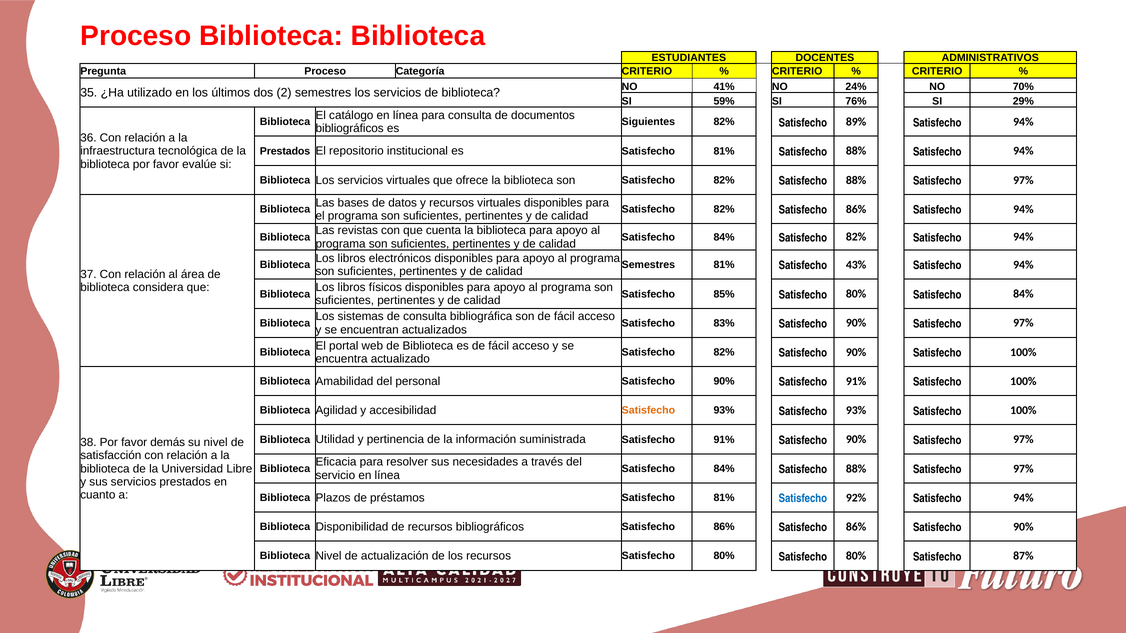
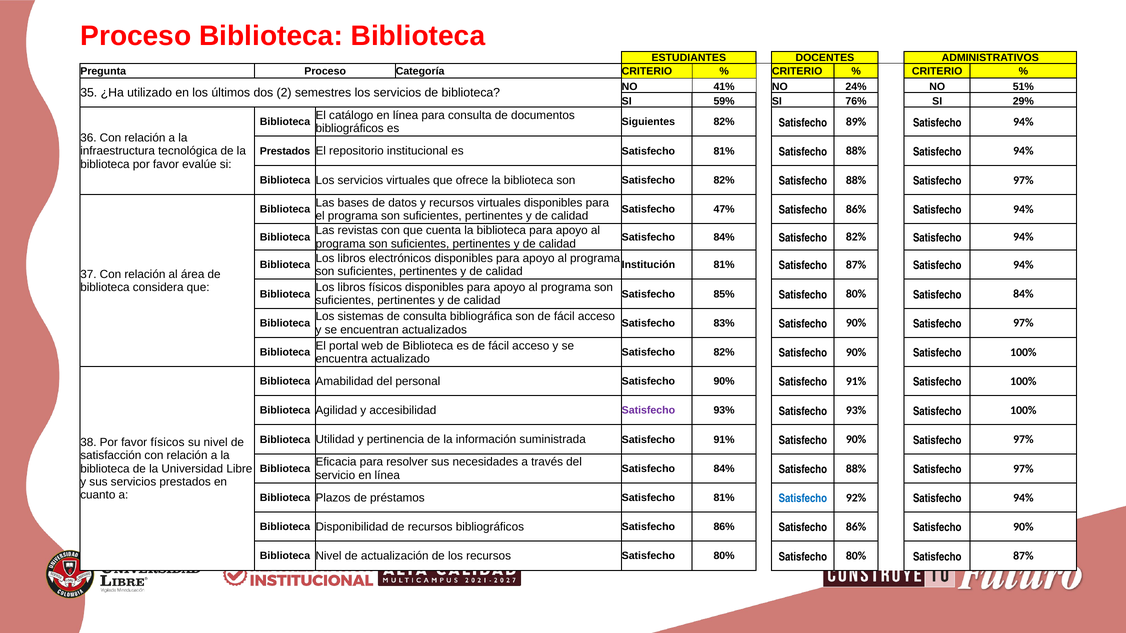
70%: 70% -> 51% (1023, 87)
82%: 82% -> 47% (724, 209)
Semestres: Semestres -> Institución (648, 265)
81% Satisfecho 43%: 43% -> 87% (856, 265)
Satisfecho colour: orange -> purple (648, 411)
favor demás: demás -> físicos (168, 443)
